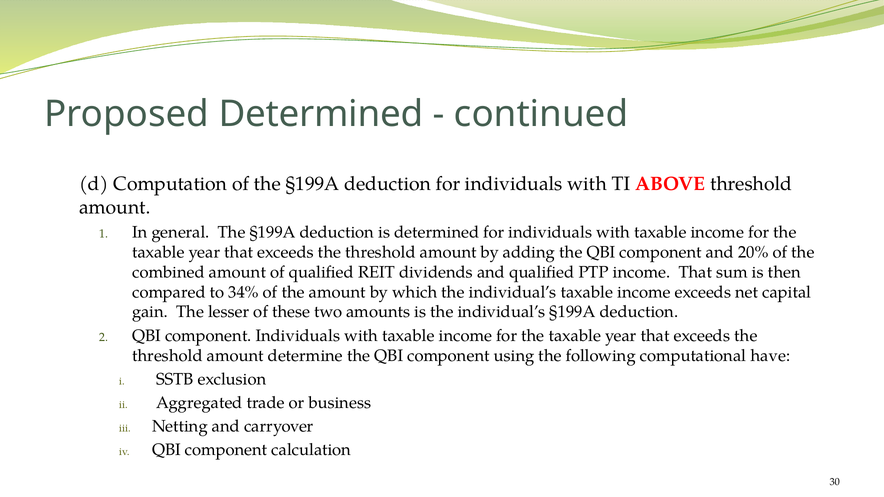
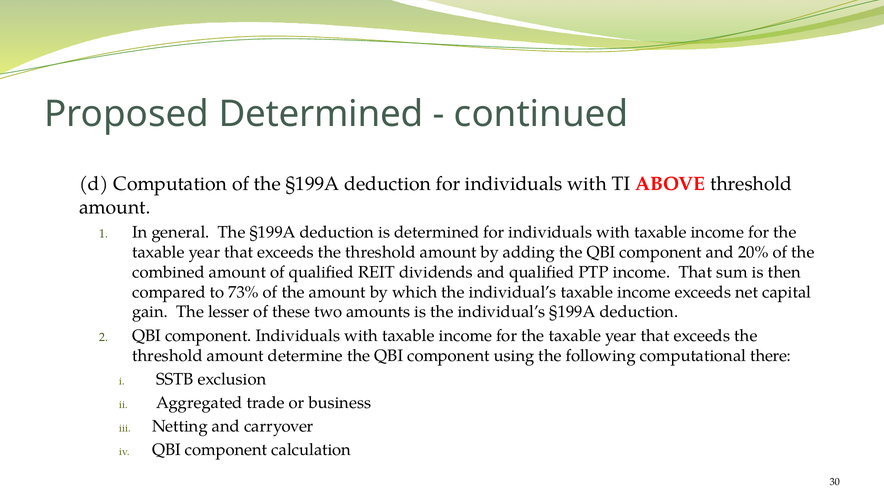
34%: 34% -> 73% (244, 292)
have: have -> there (771, 356)
